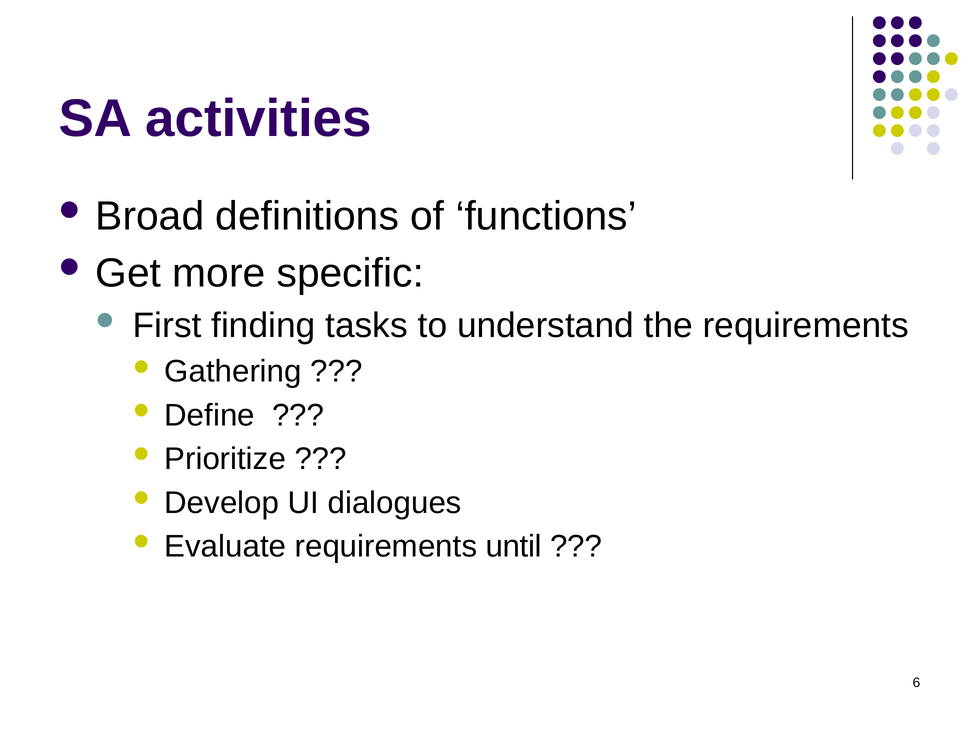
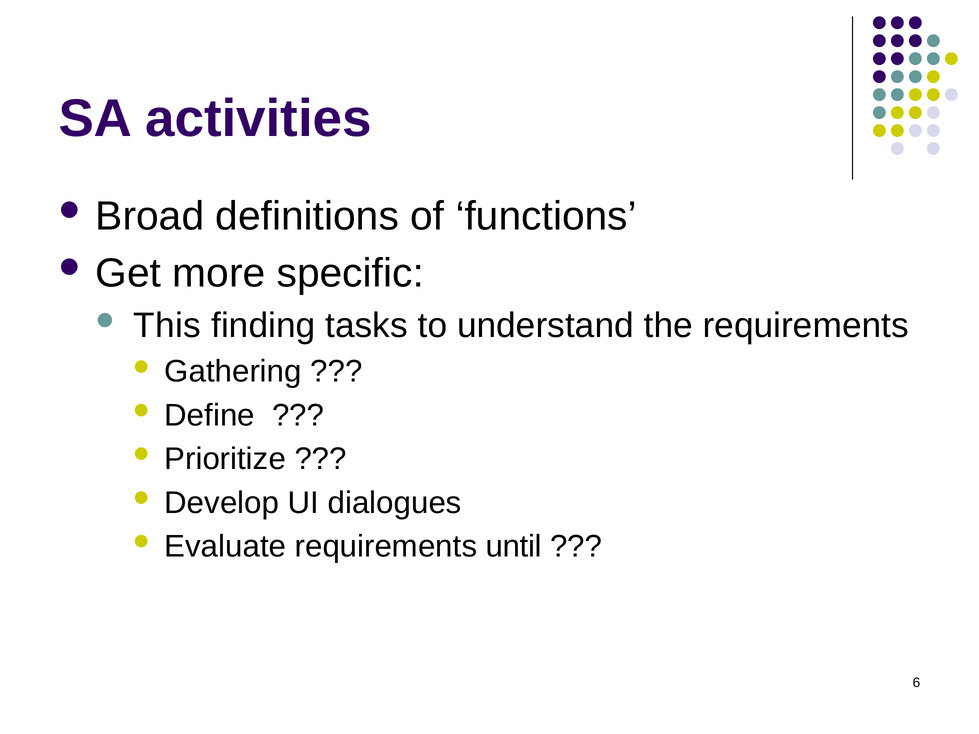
First: First -> This (167, 326)
